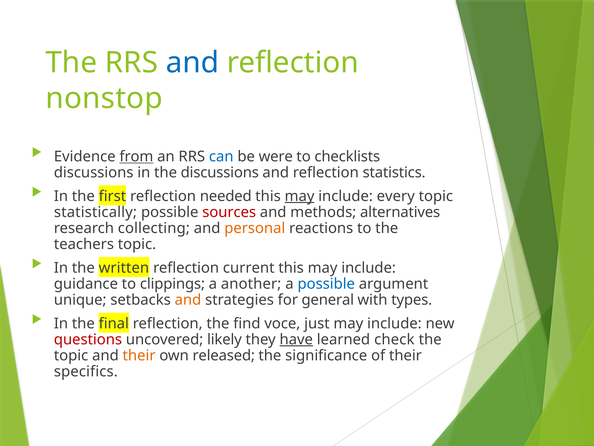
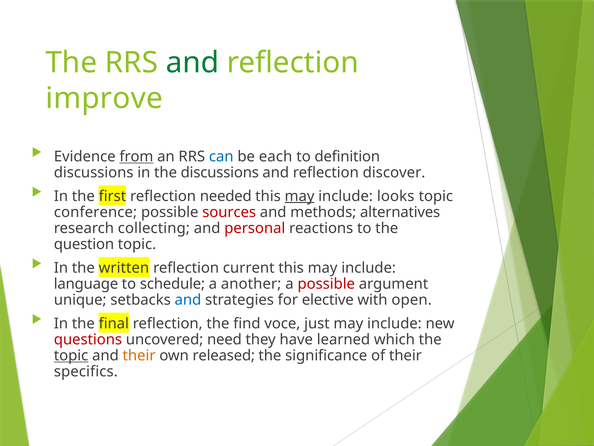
and colour: blue -> green (192, 62)
nonstop: nonstop -> improve (104, 98)
were: were -> each (276, 156)
checklists: checklists -> definition (347, 156)
statistics: statistics -> discover (394, 173)
every: every -> looks (396, 196)
statistically: statistically -> conference (95, 212)
personal colour: orange -> red (255, 228)
teachers: teachers -> question (84, 244)
guidance: guidance -> language (86, 284)
clippings: clippings -> schedule (172, 284)
possible colour: blue -> red (326, 284)
and colour: orange -> blue (188, 300)
general: general -> elective (328, 300)
types: types -> open (412, 300)
likely: likely -> need (224, 339)
have underline: present -> none (296, 339)
check: check -> which (394, 339)
topic underline: none -> present (71, 355)
